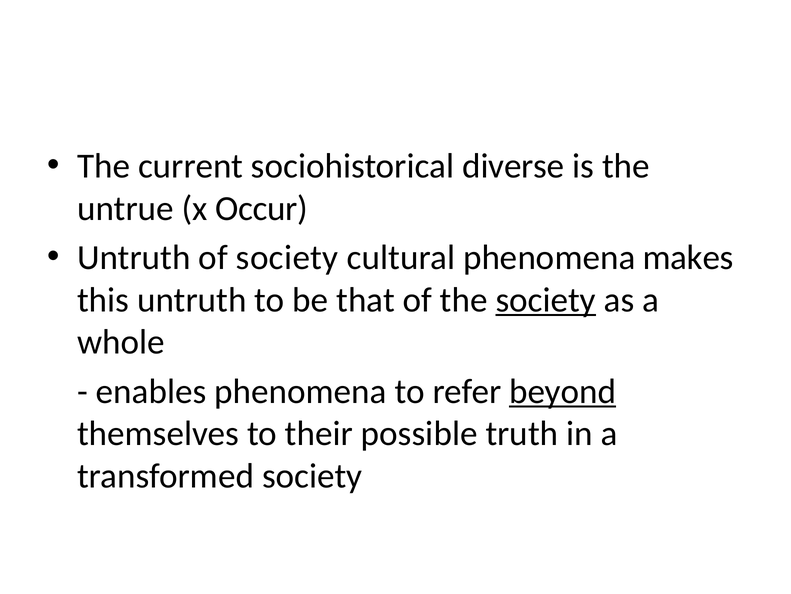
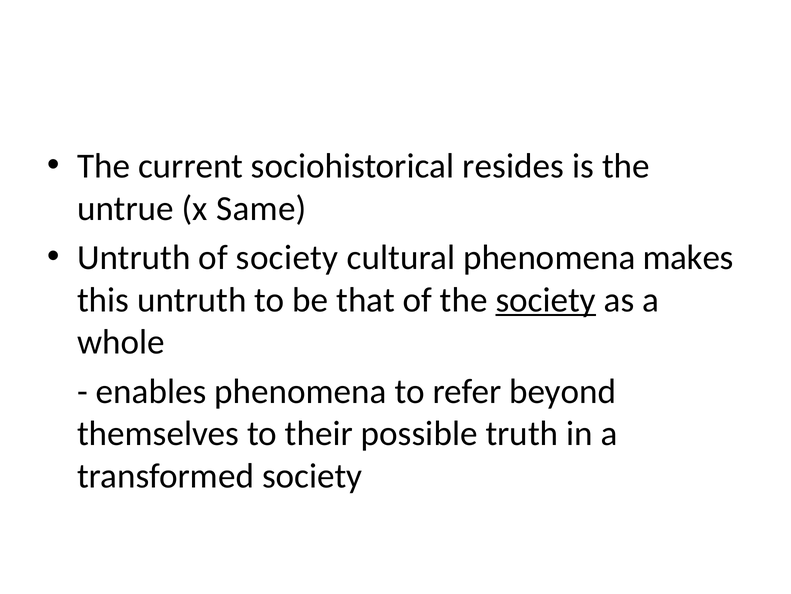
diverse: diverse -> resides (513, 166)
Occur: Occur -> Same (261, 208)
beyond underline: present -> none (563, 391)
